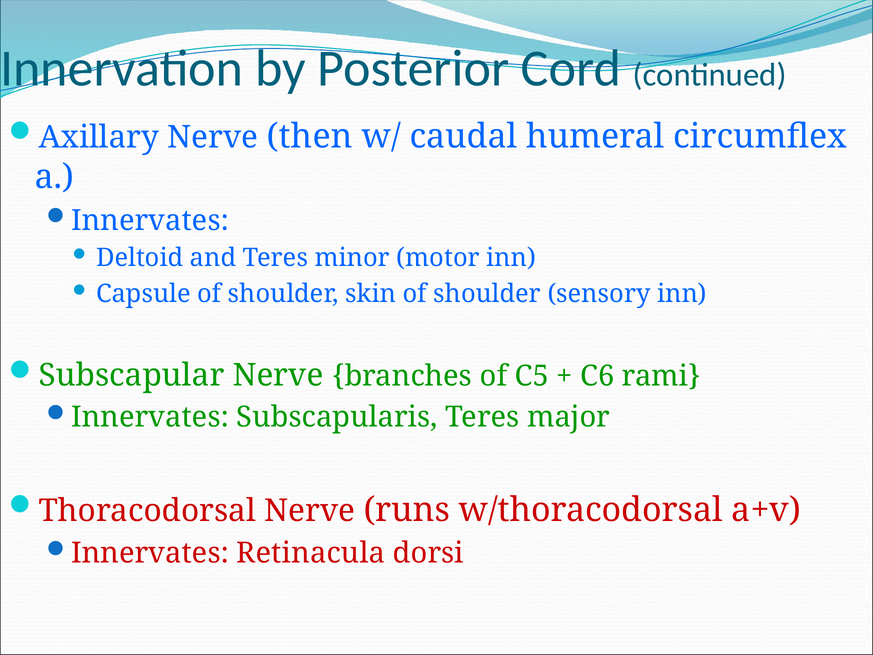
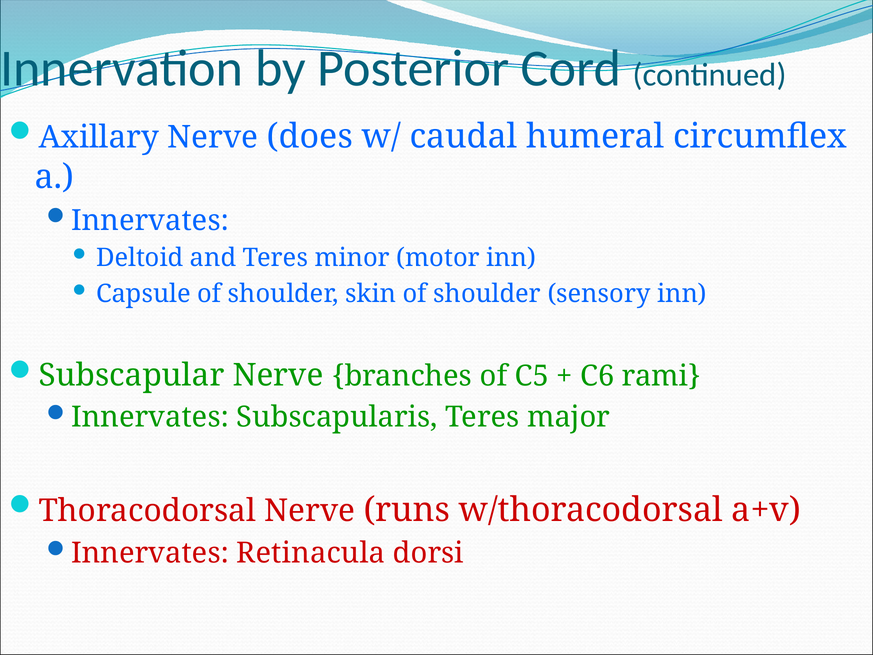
then: then -> does (310, 136)
